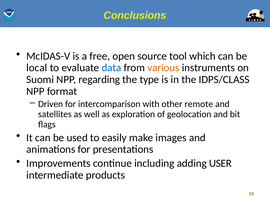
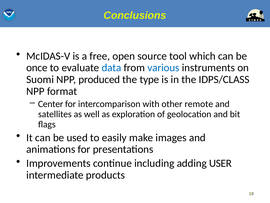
local: local -> once (37, 68)
various colour: orange -> blue (163, 68)
regarding: regarding -> produced (99, 79)
Driven: Driven -> Center (51, 104)
